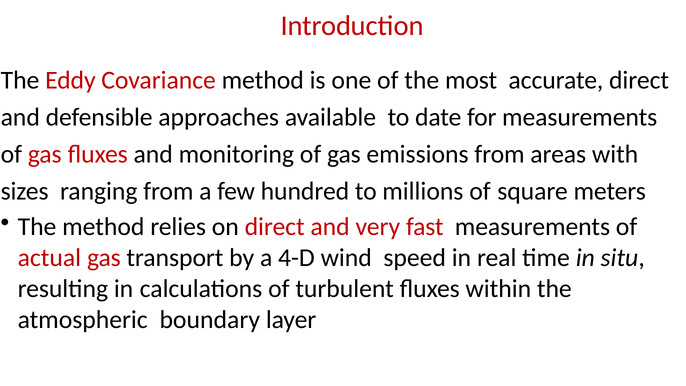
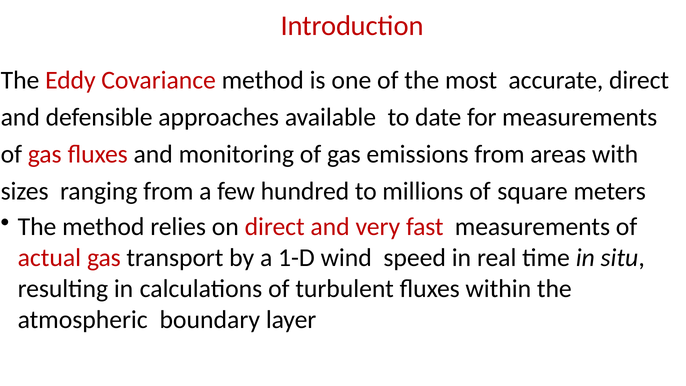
4-D: 4-D -> 1-D (296, 258)
